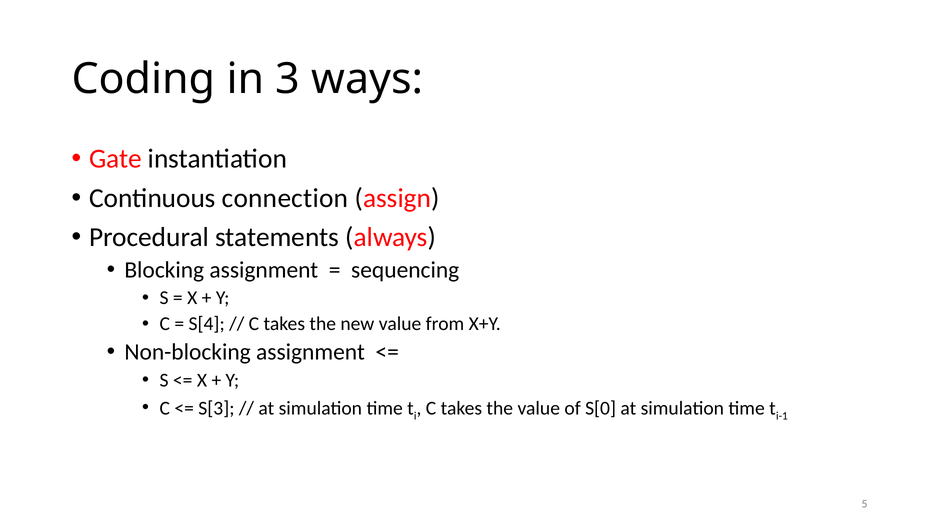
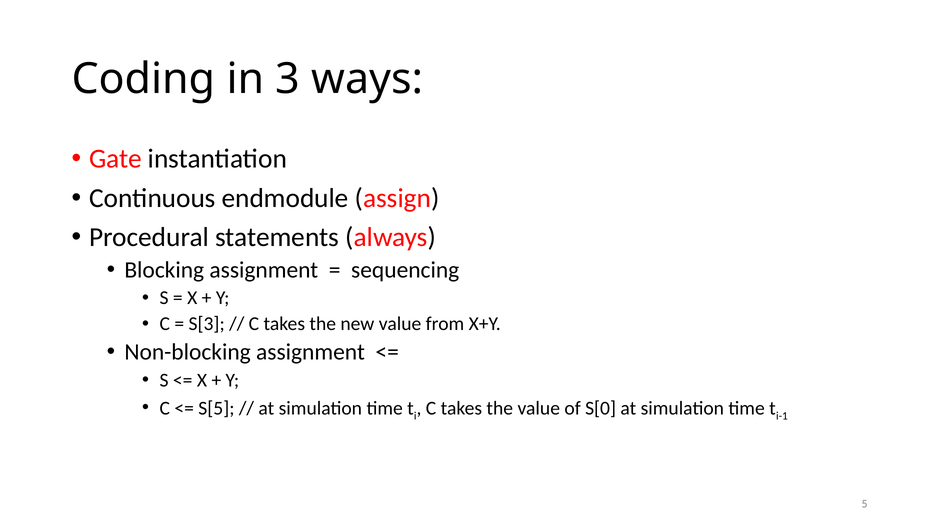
connection: connection -> endmodule (285, 198)
S[4: S[4 -> S[3 (207, 324)
S[3: S[3 -> S[5 (216, 409)
